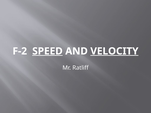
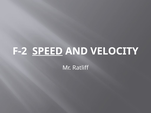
VELOCITY underline: present -> none (114, 51)
